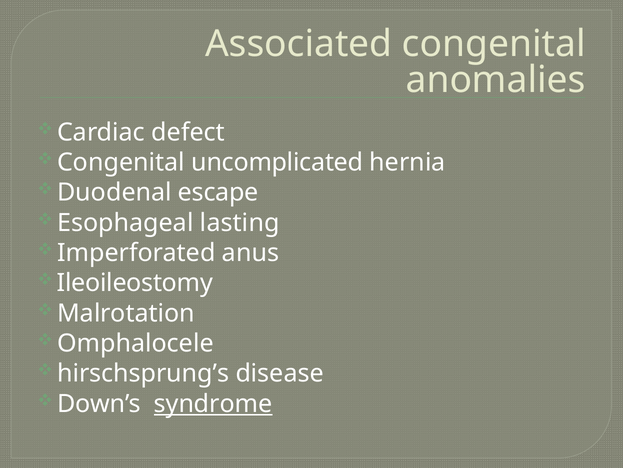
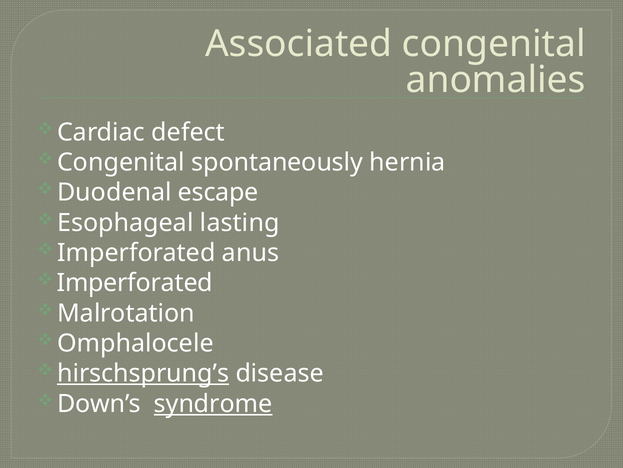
uncomplicated: uncomplicated -> spontaneously (277, 162)
Ileoileostomy: Ileoileostomy -> Imperforated (135, 283)
hirschsprung’s underline: none -> present (143, 373)
